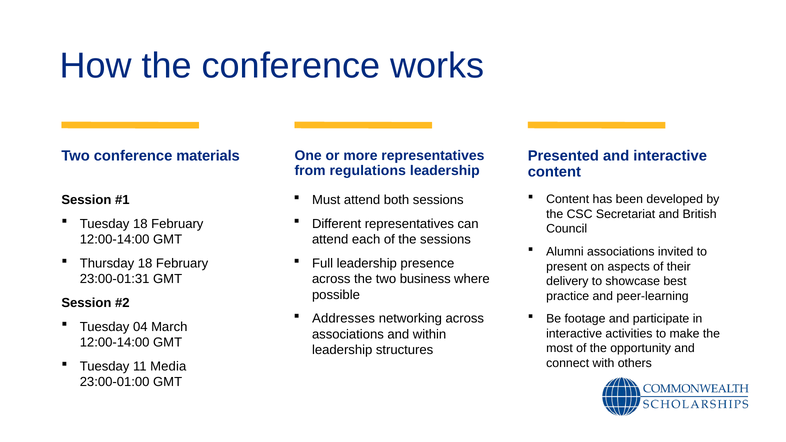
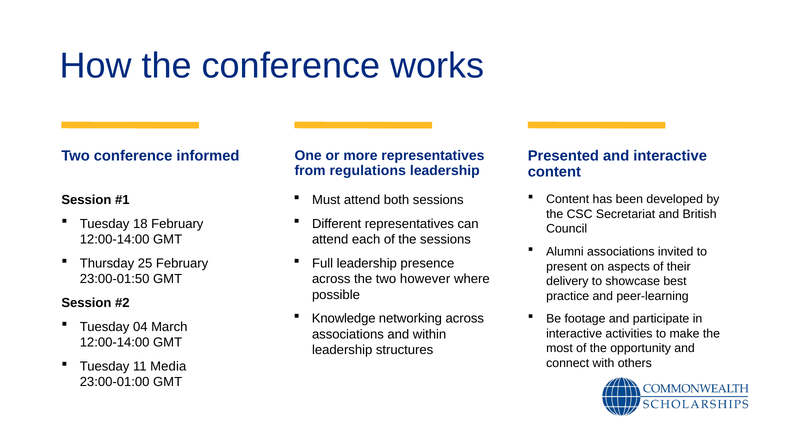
materials: materials -> informed (208, 156)
Thursday 18: 18 -> 25 (145, 263)
23:00-01:31: 23:00-01:31 -> 23:00-01:50 (115, 279)
business: business -> however (425, 279)
Addresses: Addresses -> Knowledge (344, 319)
